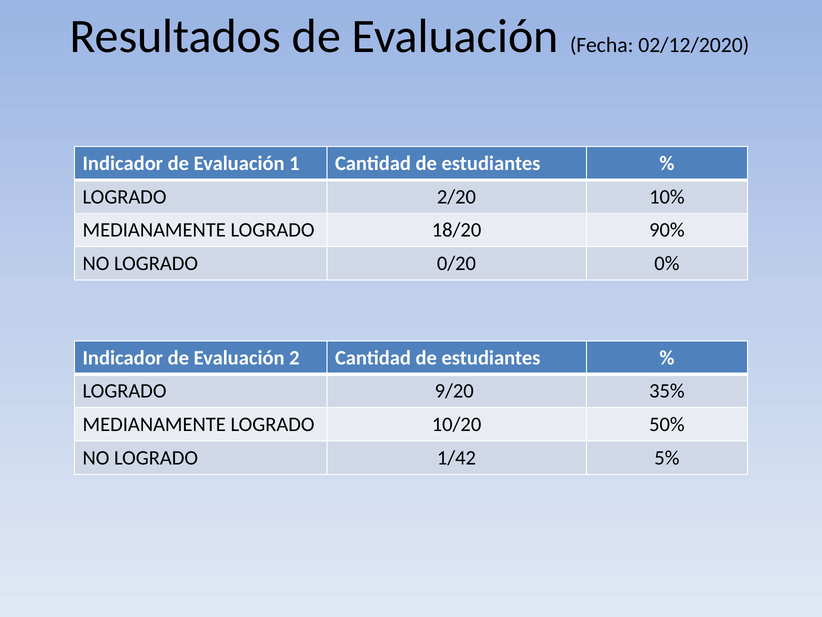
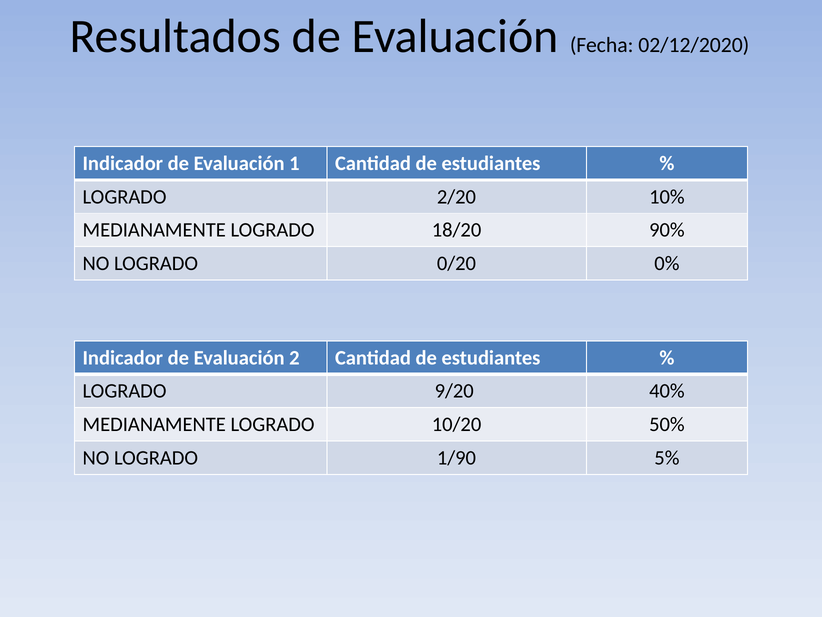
35%: 35% -> 40% (667, 391)
1/42: 1/42 -> 1/90 (456, 458)
